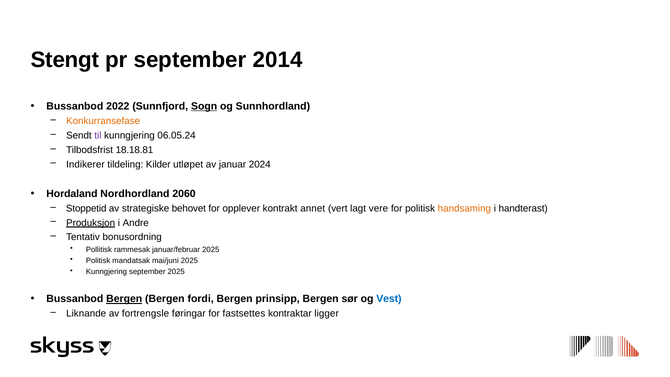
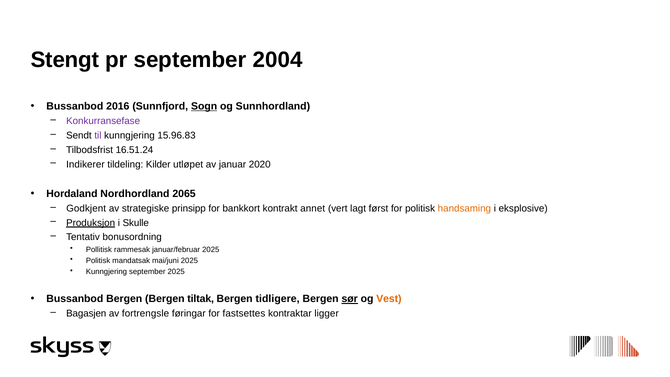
2014: 2014 -> 2004 (278, 60)
2022: 2022 -> 2016 (118, 106)
Konkurransefase colour: orange -> purple (103, 121)
06.05.24: 06.05.24 -> 15.96.83 (177, 135)
18.18.81: 18.18.81 -> 16.51.24 (134, 150)
2024: 2024 -> 2020 (260, 164)
2060: 2060 -> 2065 (184, 194)
Stoppetid: Stoppetid -> Godkjent (86, 208)
behovet: behovet -> prinsipp (189, 208)
opplever: opplever -> bankkort (241, 208)
vere: vere -> først (378, 208)
handterast: handterast -> eksplosive (523, 208)
Andre: Andre -> Skulle (136, 223)
Bergen underline: present -> none (124, 299)
fordi: fordi -> tiltak (201, 299)
prinsipp: prinsipp -> tidligere (278, 299)
sør underline: none -> present (350, 299)
Vest colour: blue -> orange (389, 299)
Liknande: Liknande -> Bagasjen (86, 314)
